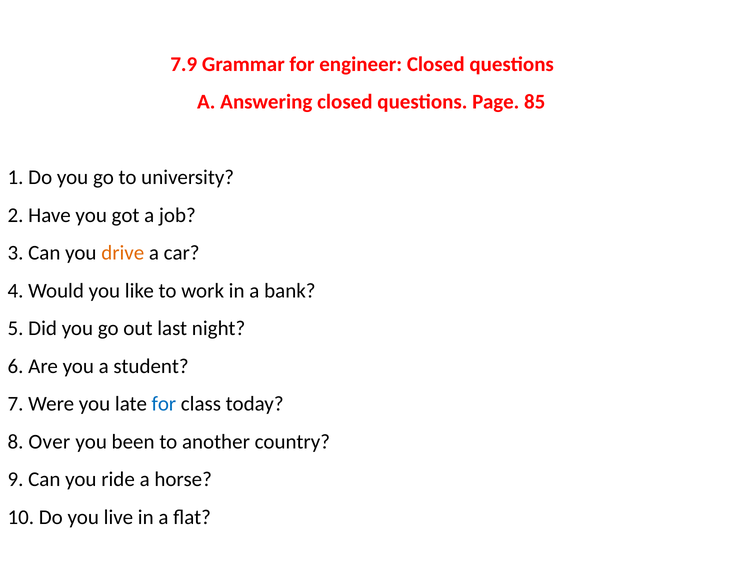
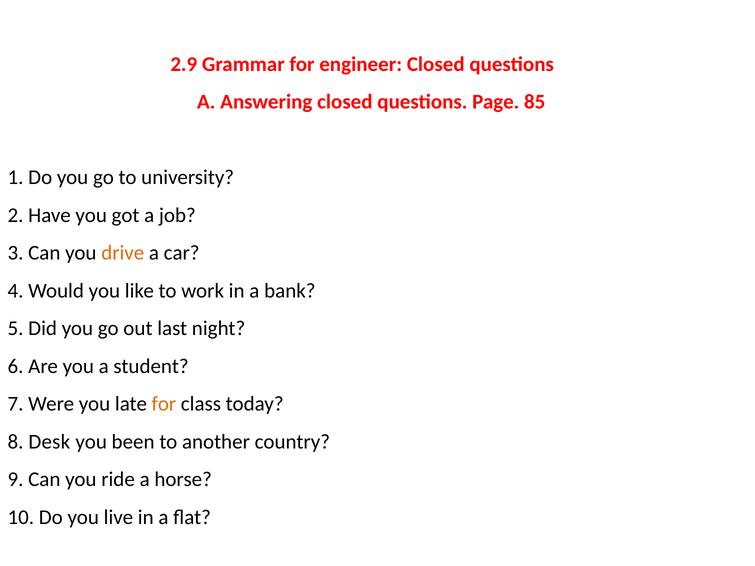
7.9: 7.9 -> 2.9 (184, 64)
for colour: blue -> orange (164, 404)
Over: Over -> Desk (49, 442)
